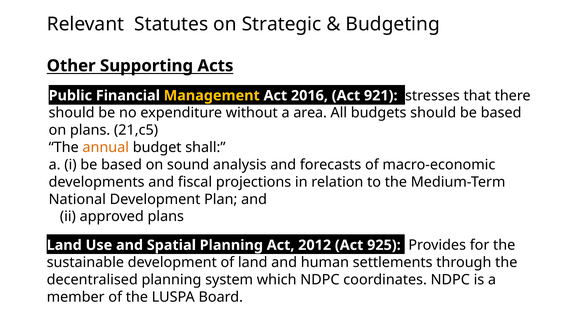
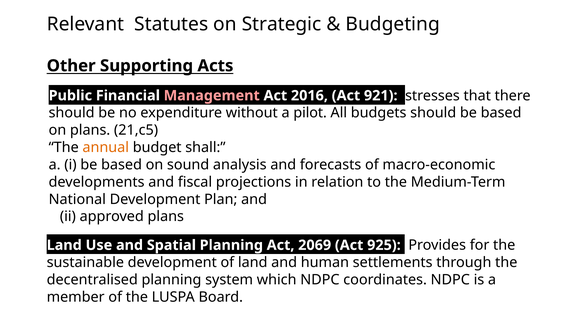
Management colour: yellow -> pink (212, 96)
area: area -> pilot (310, 113)
2012: 2012 -> 2069 (315, 245)
